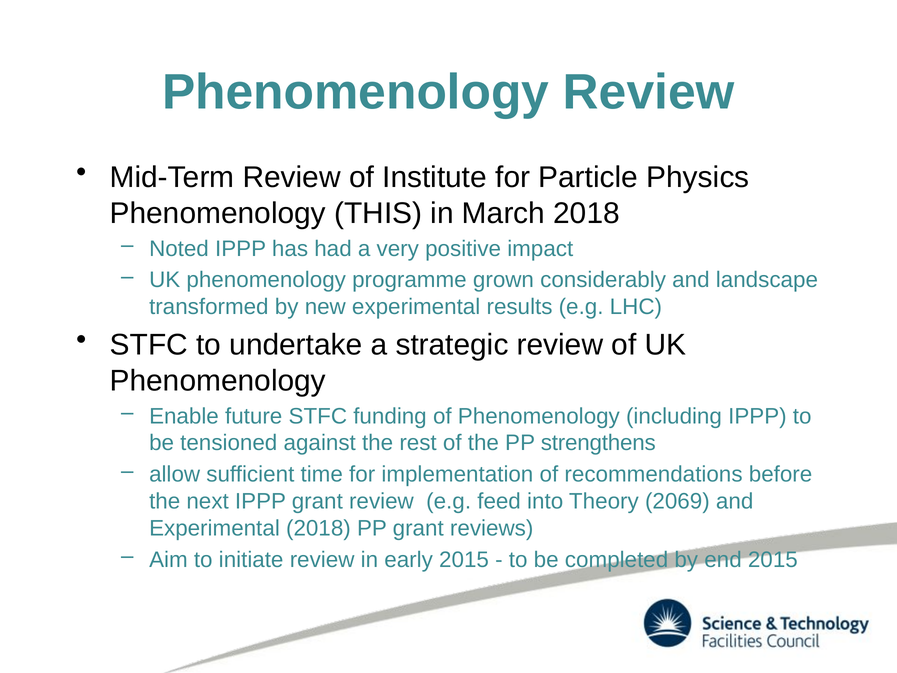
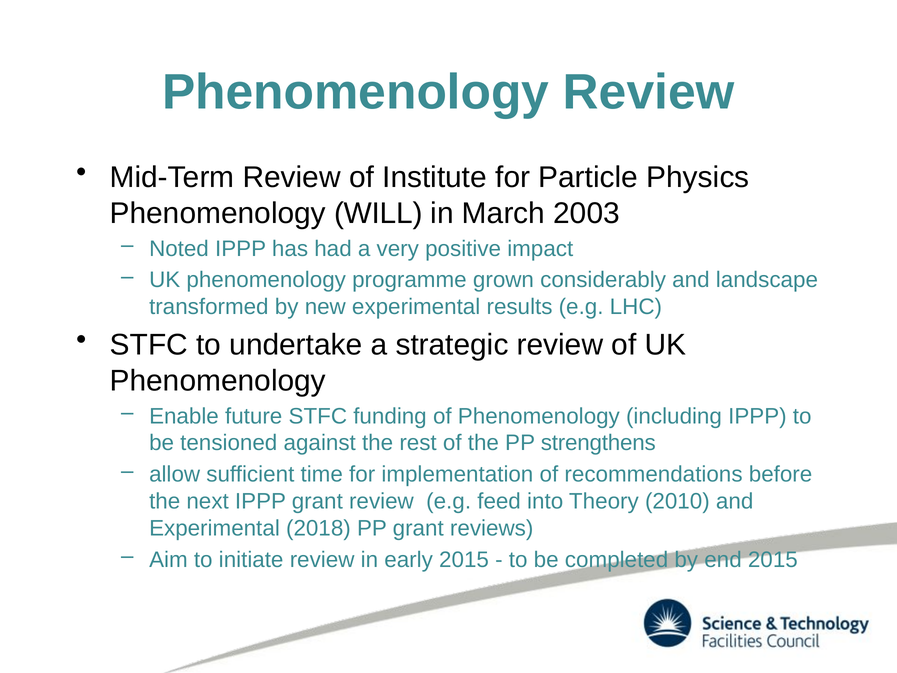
THIS: THIS -> WILL (378, 213)
March 2018: 2018 -> 2003 (587, 213)
2069: 2069 -> 2010 (677, 501)
